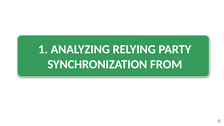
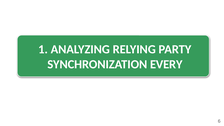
FROM: FROM -> EVERY (166, 64)
